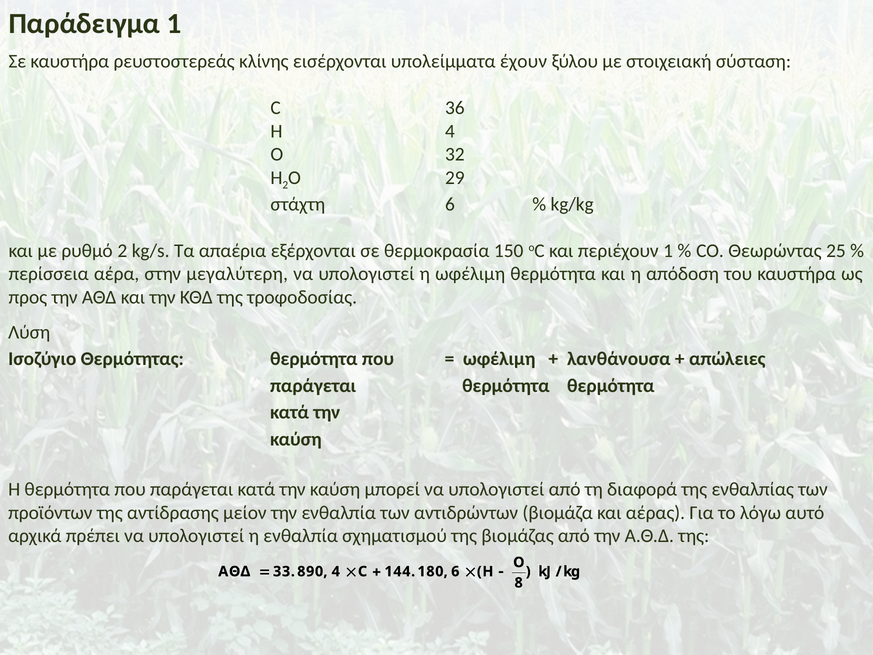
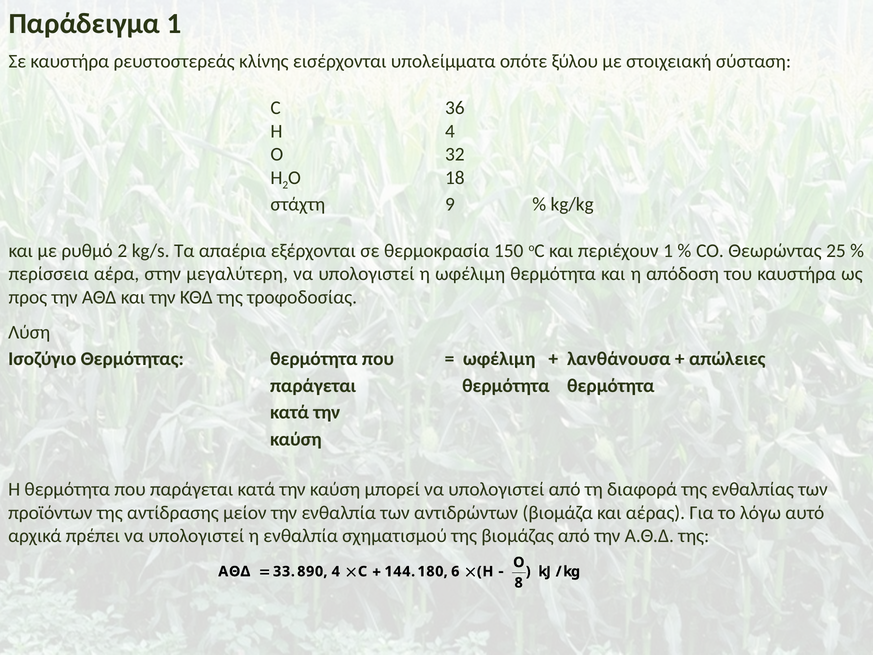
έχουν: έχουν -> οπότε (524, 61)
29: 29 -> 18 (455, 178)
6: 6 -> 9 (450, 204)
